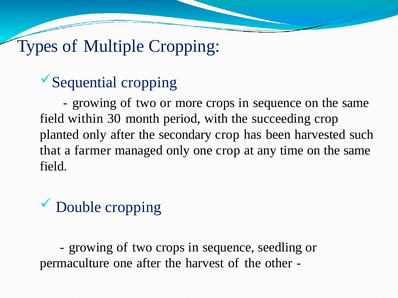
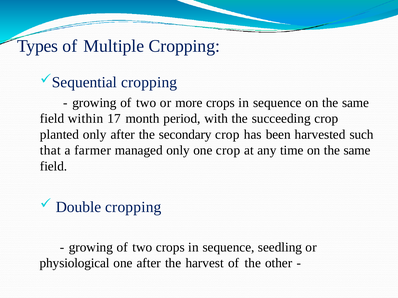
30: 30 -> 17 (114, 119)
permaculture: permaculture -> physiological (75, 264)
